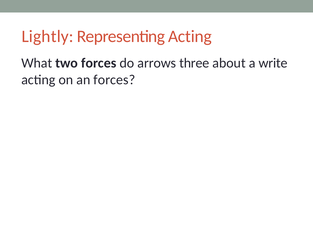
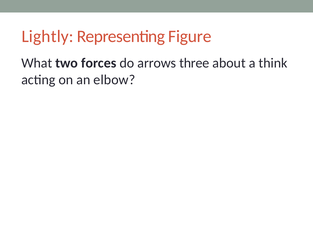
Representing Acting: Acting -> Figure (190, 36)
write: write -> think (273, 63)
an forces: forces -> elbow (114, 80)
